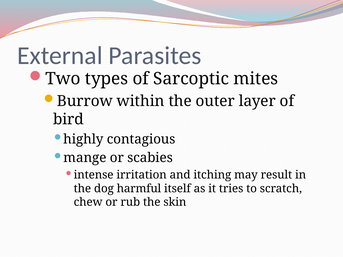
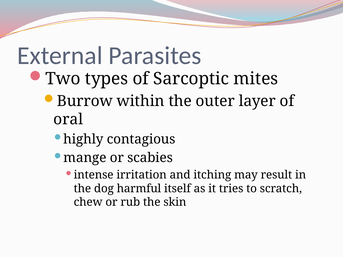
bird: bird -> oral (68, 120)
